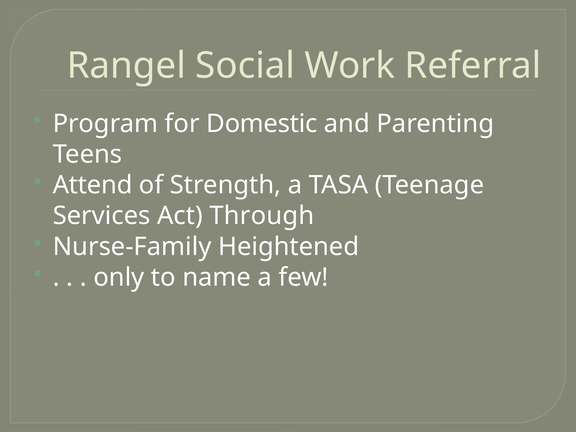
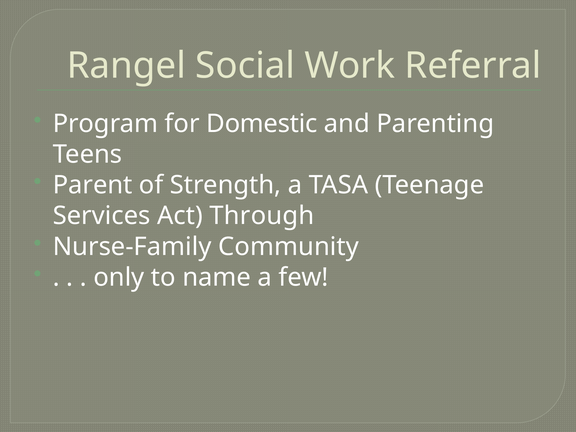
Attend: Attend -> Parent (93, 185)
Heightened: Heightened -> Community (289, 247)
